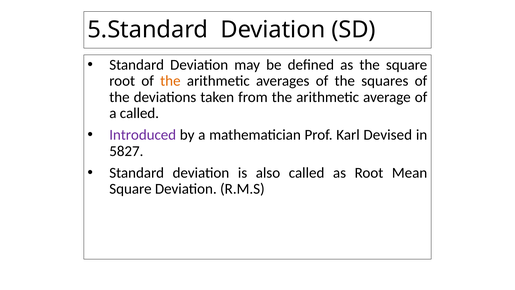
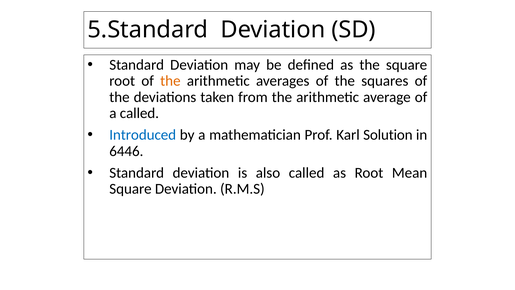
Introduced colour: purple -> blue (143, 135)
Devised: Devised -> Solution (388, 135)
5827: 5827 -> 6446 (126, 151)
